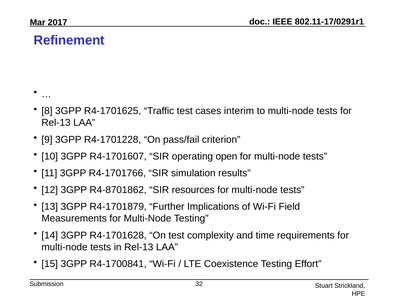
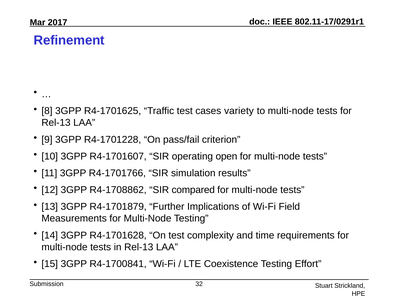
interim: interim -> variety (239, 111)
R4-8701862: R4-8701862 -> R4-1708862 (118, 190)
resources: resources -> compared (193, 190)
